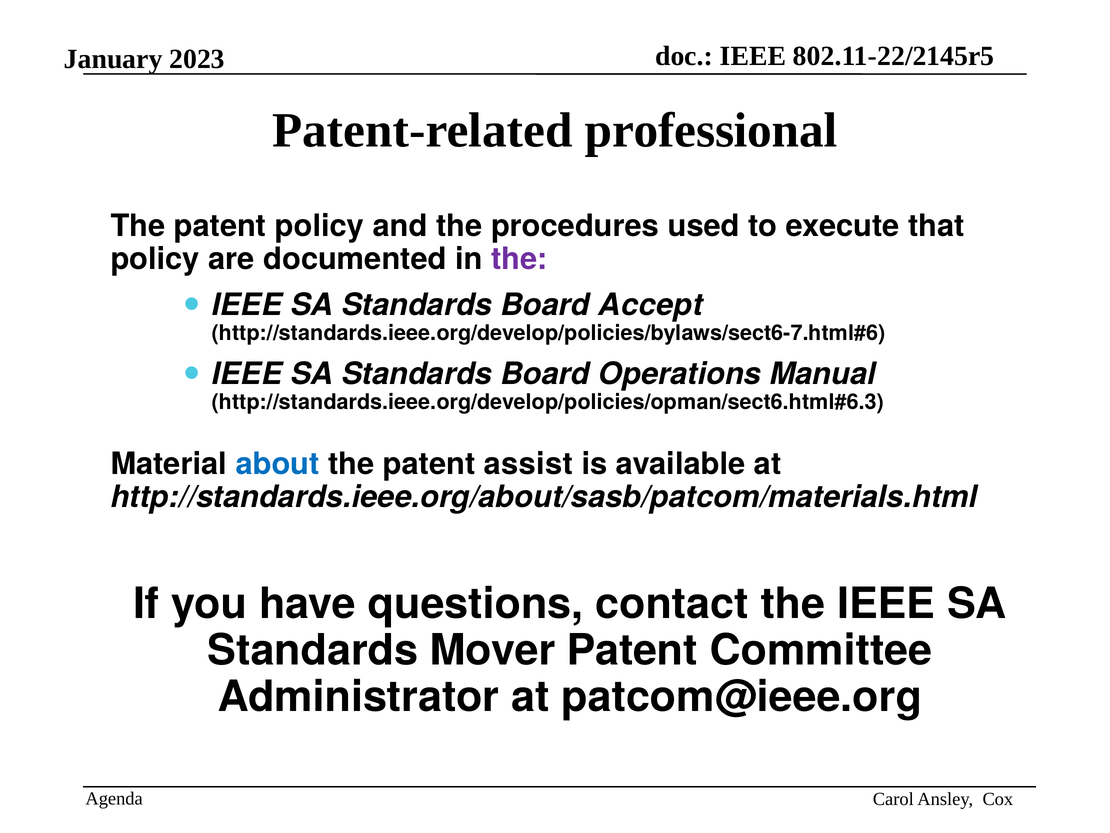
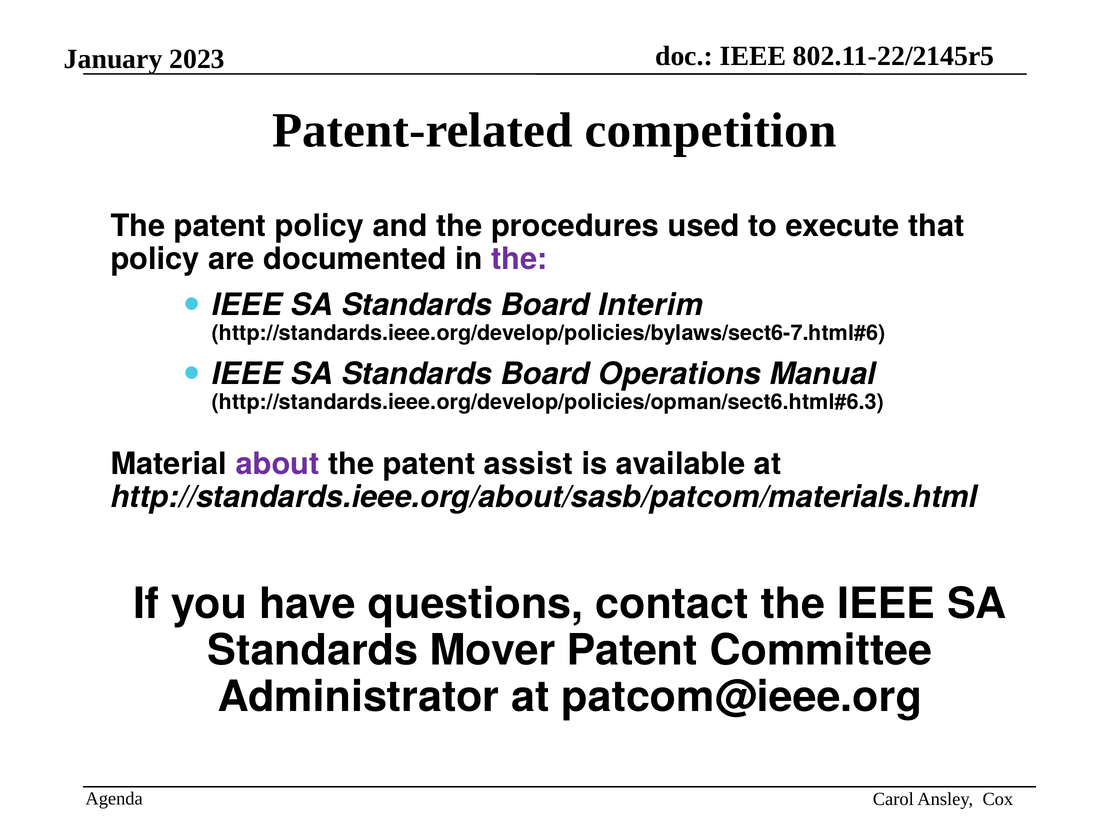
professional: professional -> competition (711, 131)
Accept: Accept -> Interim (651, 305)
about colour: blue -> purple (277, 464)
